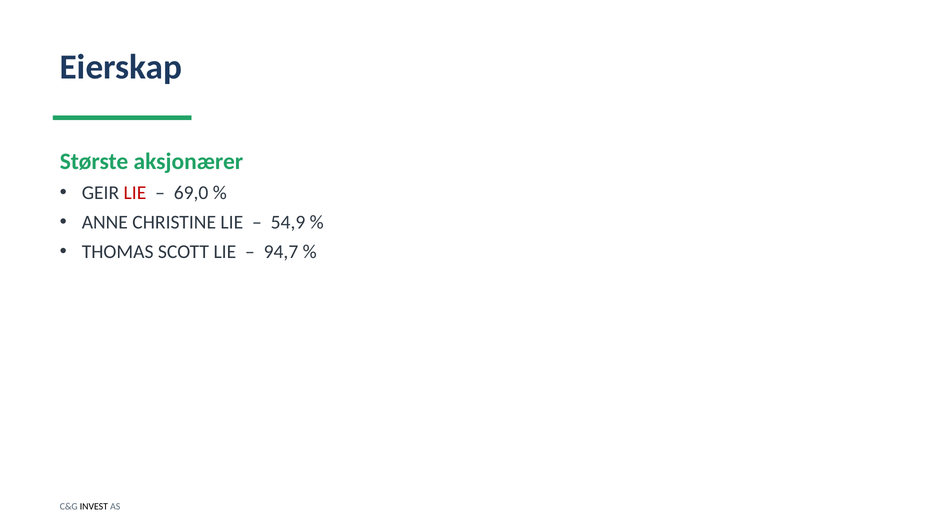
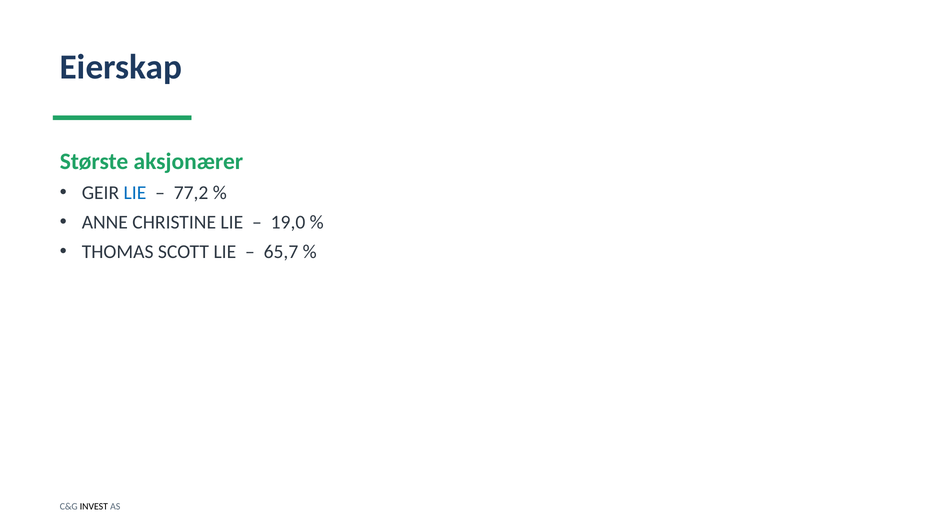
LIE colour: red -> blue (135, 193)
69,0: 69,0 -> 77,2 (191, 193)
54,9: 54,9 -> 19,0 (288, 222)
94,7: 94,7 -> 65,7 (281, 252)
